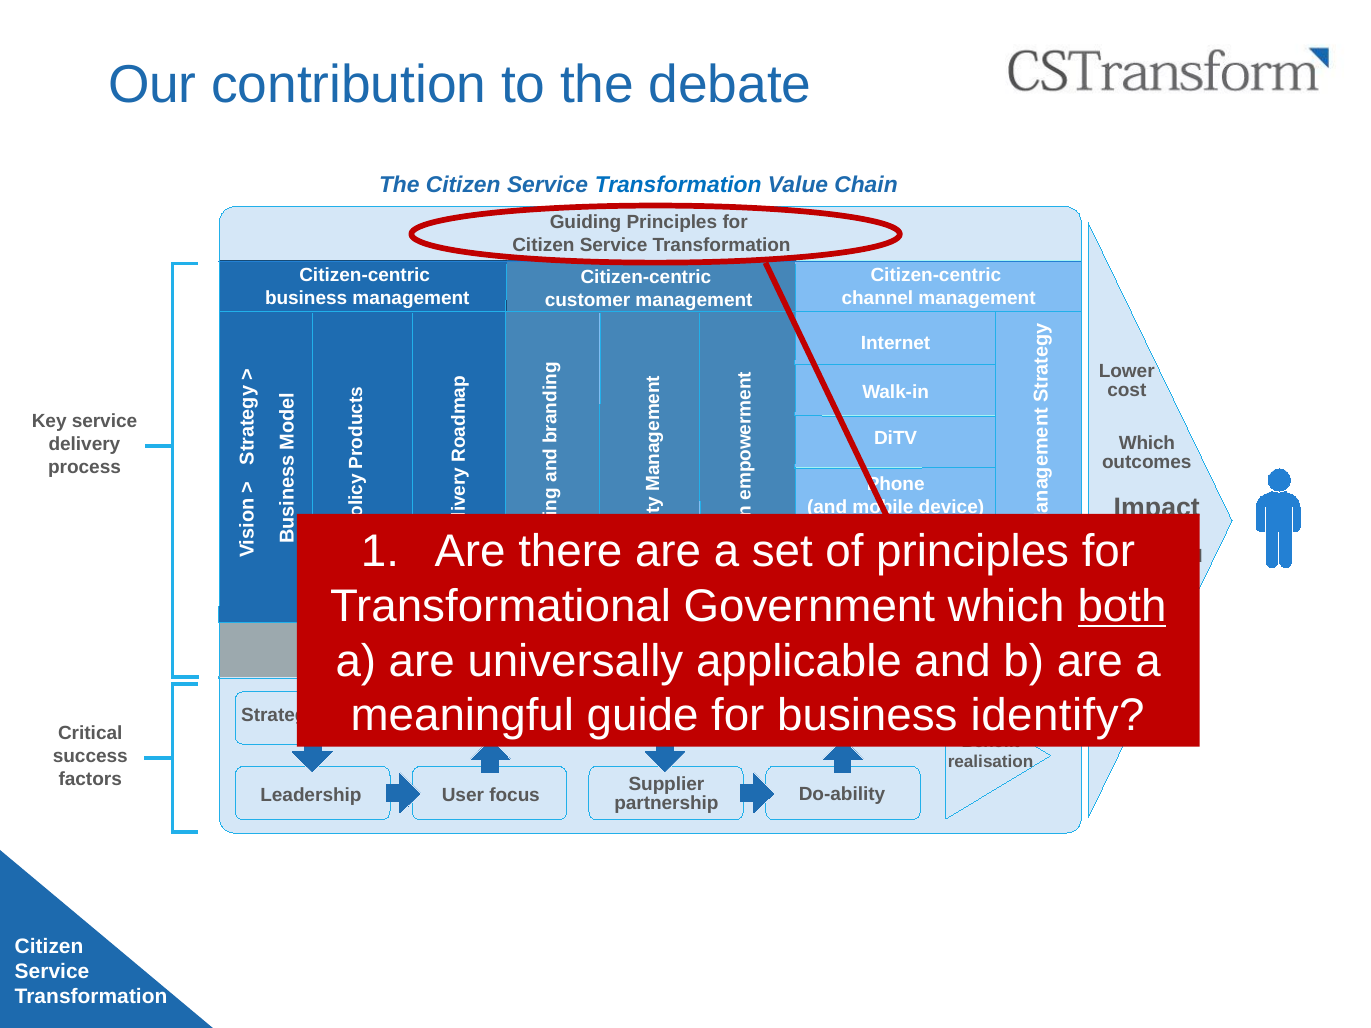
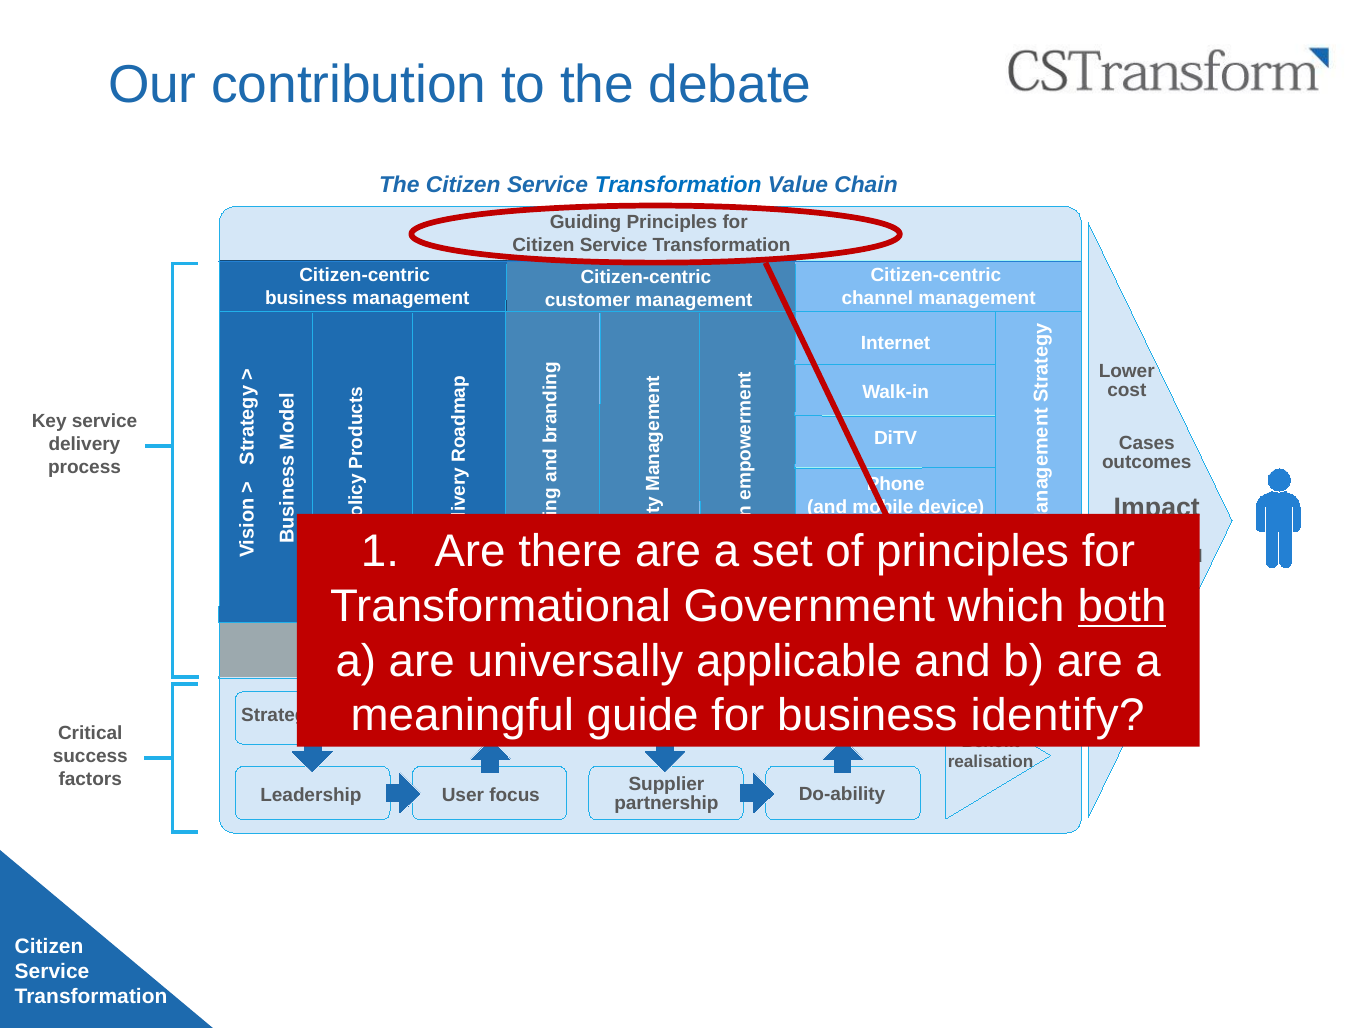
Which: Which -> Cases (1147, 443)
